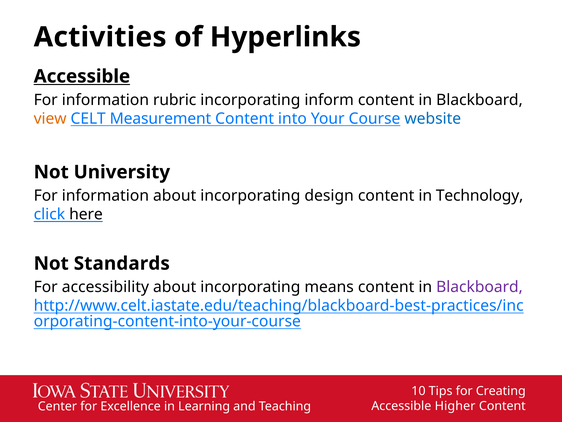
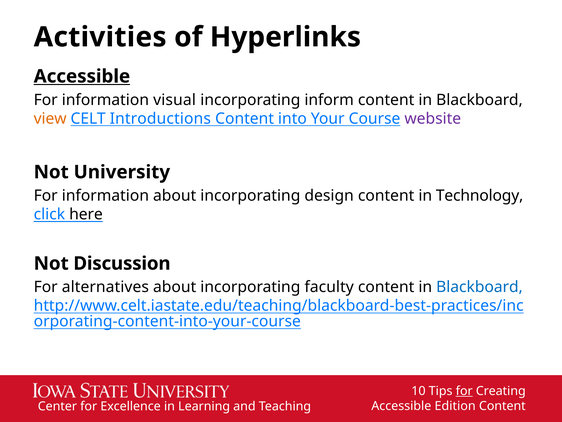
rubric: rubric -> visual (175, 100)
Measurement: Measurement -> Introductions (160, 119)
website colour: blue -> purple (433, 119)
Standards: Standards -> Discussion (122, 263)
accessibility: accessibility -> alternatives (105, 287)
means: means -> faculty (329, 287)
Blackboard colour: purple -> blue (479, 287)
for underline: none -> present (464, 390)
Higher: Higher -> Edition (455, 405)
